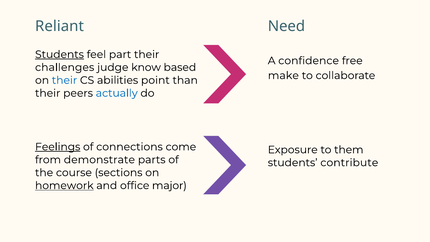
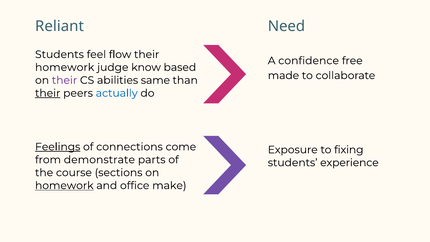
Students underline: present -> none (59, 54)
part: part -> flow (120, 54)
challenges: challenges -> homework (65, 67)
make: make -> made (283, 75)
their colour: blue -> purple (65, 80)
point: point -> same (155, 80)
their underline: none -> present (48, 93)
them: them -> fixing (349, 150)
contribute: contribute -> experience (349, 163)
major: major -> make (169, 185)
